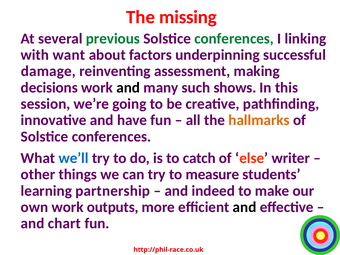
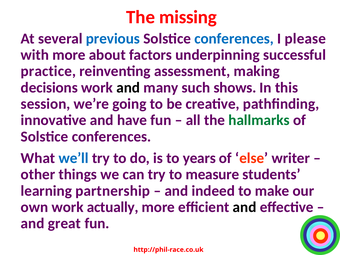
previous colour: green -> blue (113, 39)
conferences colour: green -> blue (234, 39)
linking: linking -> please (305, 39)
with want: want -> more (69, 55)
damage: damage -> practice (48, 71)
hallmarks colour: orange -> green (259, 120)
catch: catch -> years (199, 158)
outputs: outputs -> actually (113, 207)
chart: chart -> great (64, 223)
